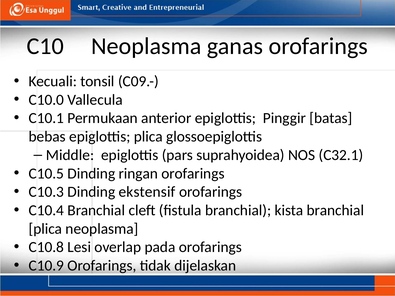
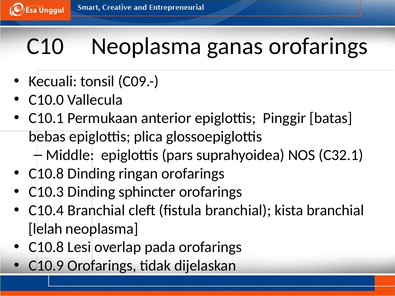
C10.5: C10.5 -> C10.8 (46, 174)
ekstensif: ekstensif -> sphincter (147, 192)
plica: plica -> lelah (45, 229)
